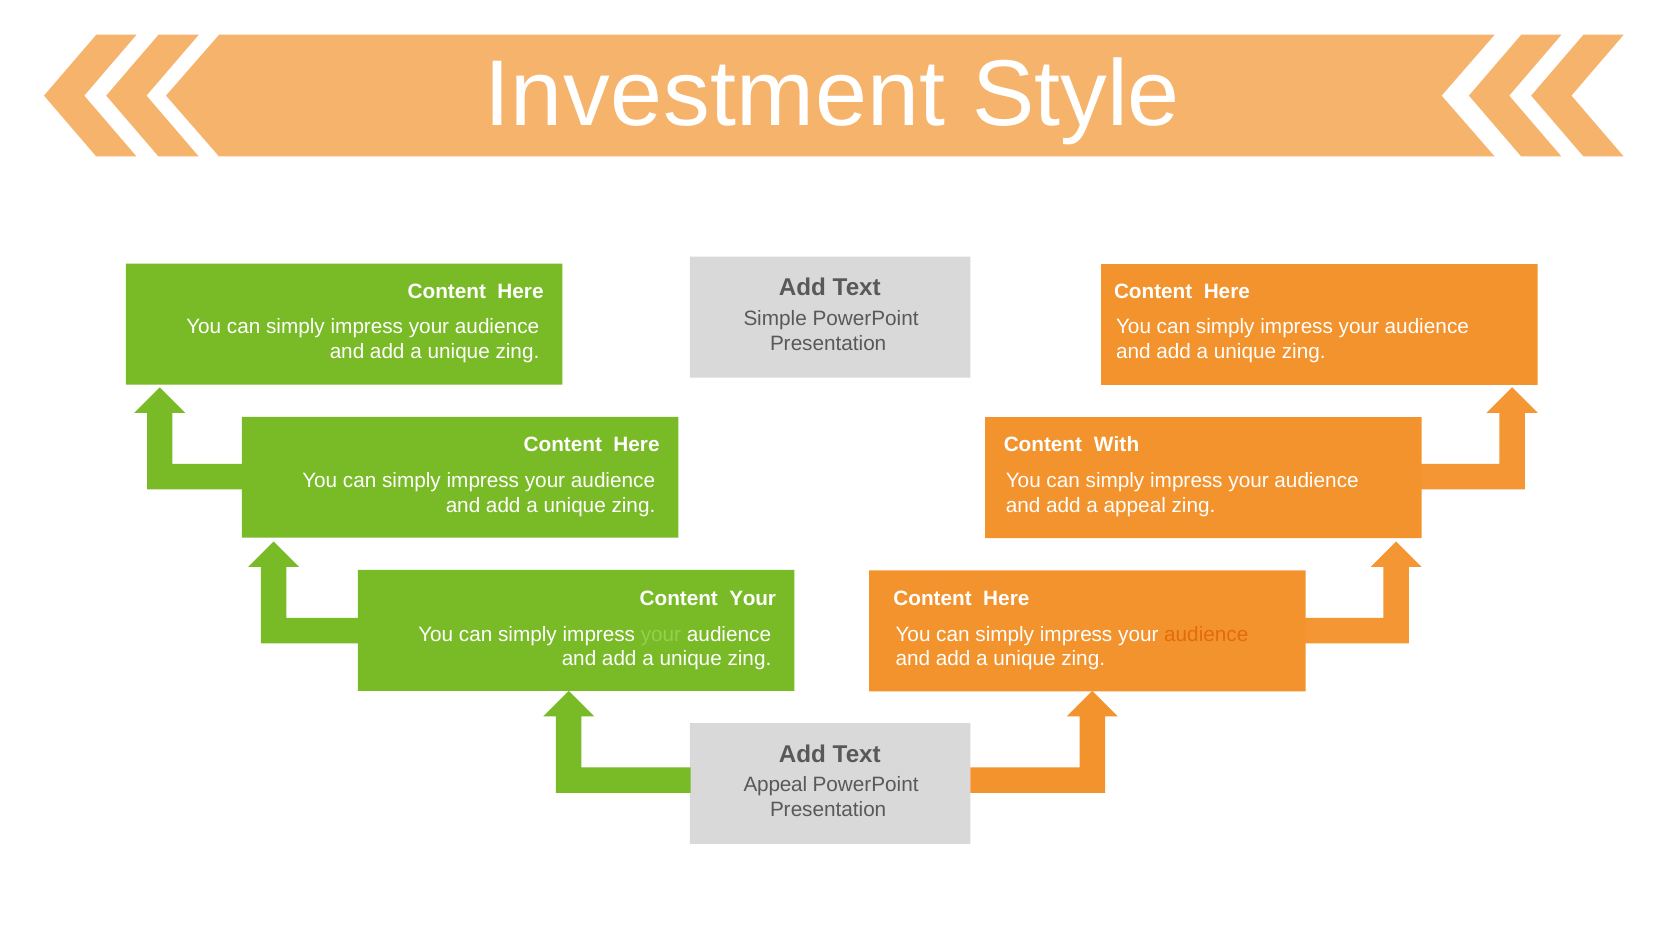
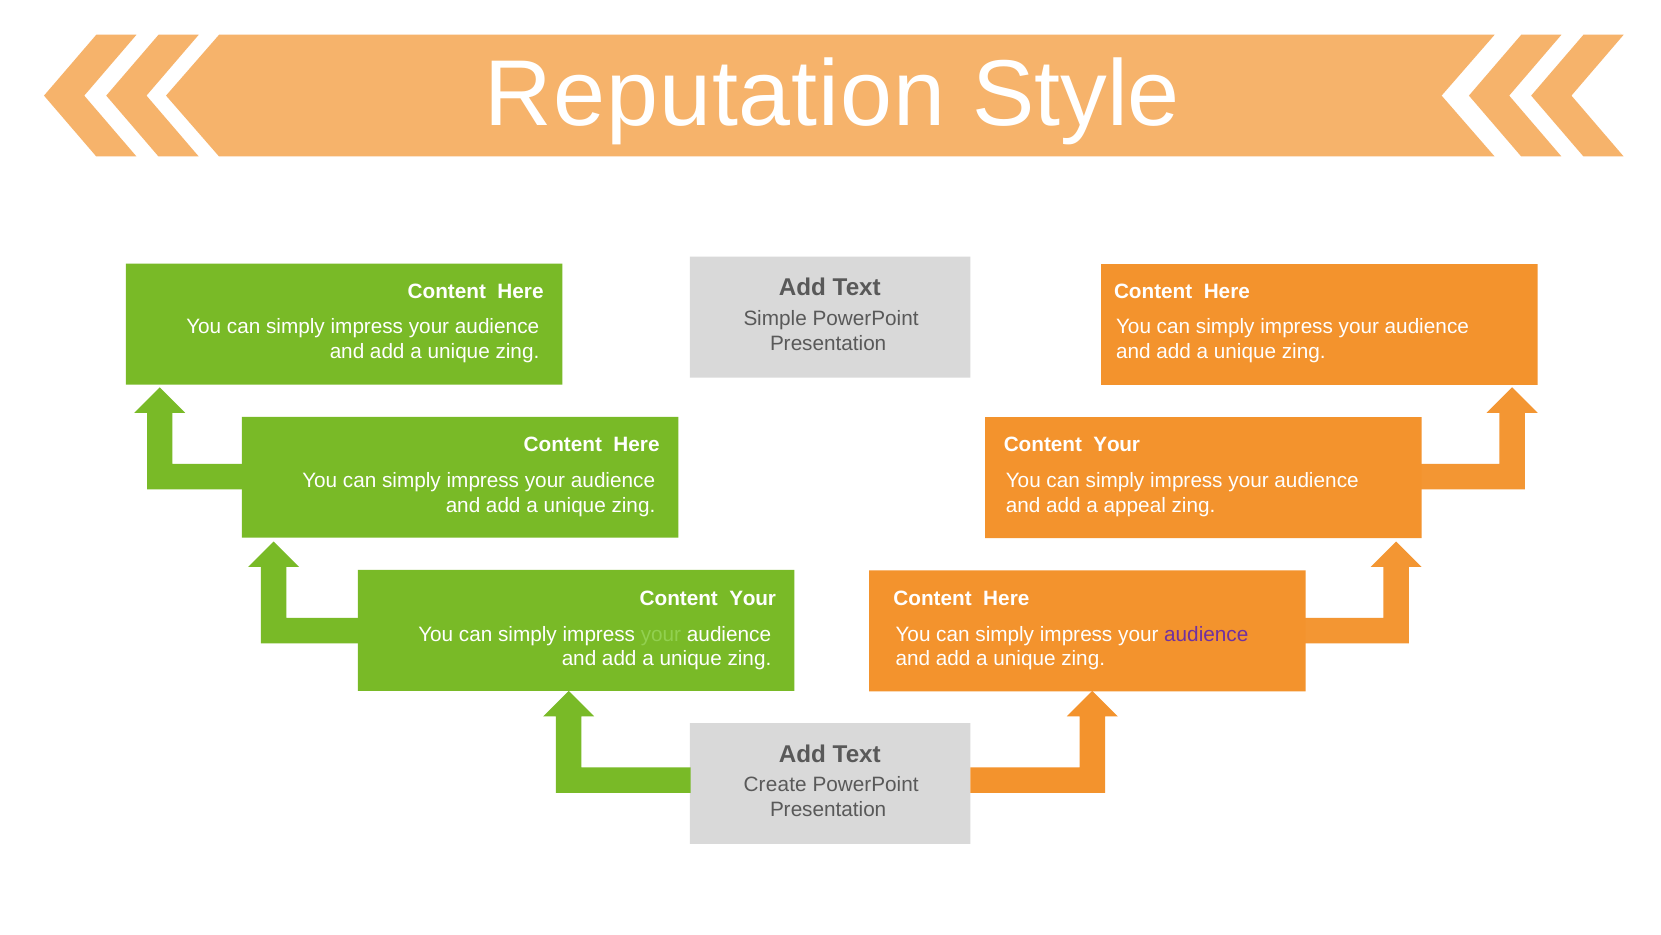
Investment: Investment -> Reputation (715, 95)
With: With -> Your (1117, 445)
audience colour: orange -> purple (1206, 634)
Appeal: Appeal -> Create (775, 784)
